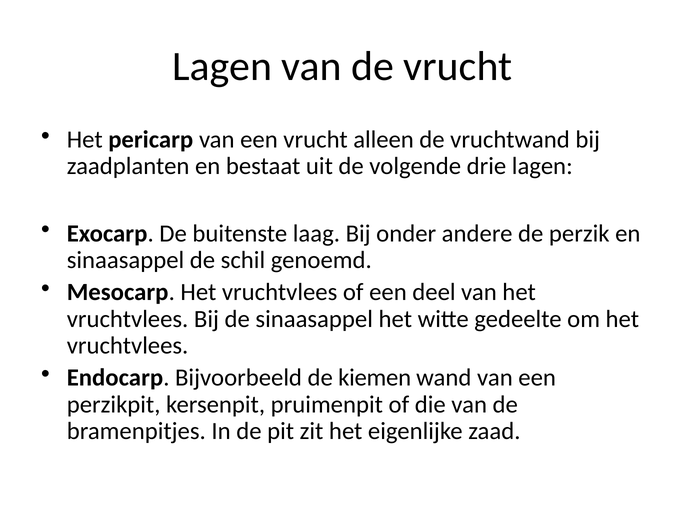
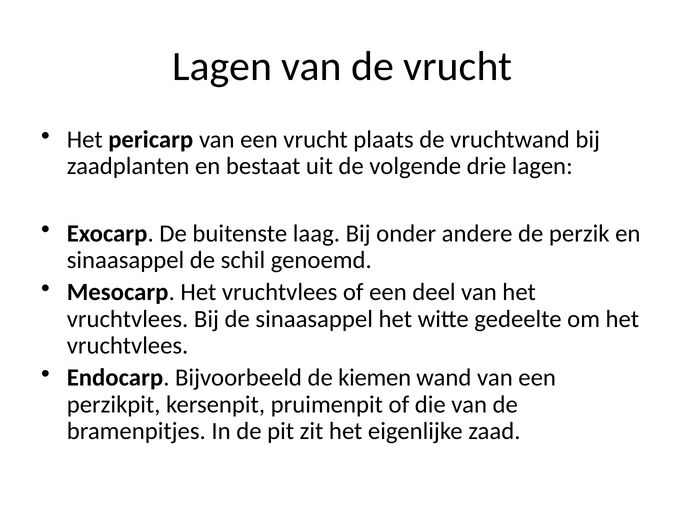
alleen: alleen -> plaats (384, 140)
